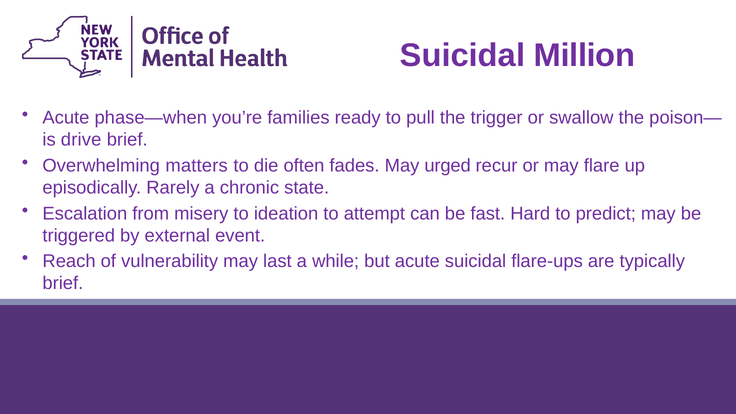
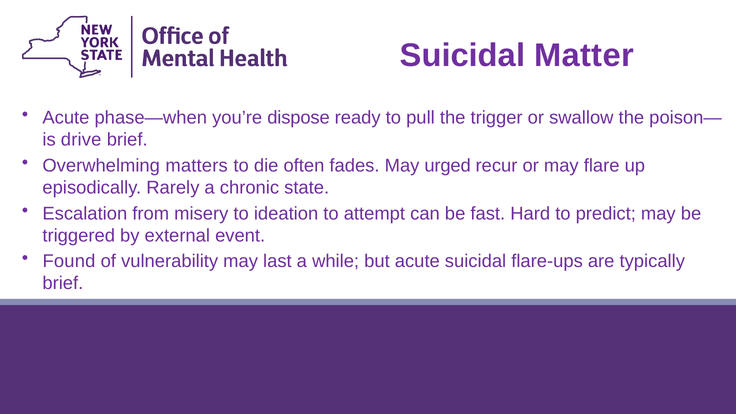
Million: Million -> Matter (584, 55)
families: families -> dispose (299, 118)
Reach: Reach -> Found (69, 261)
